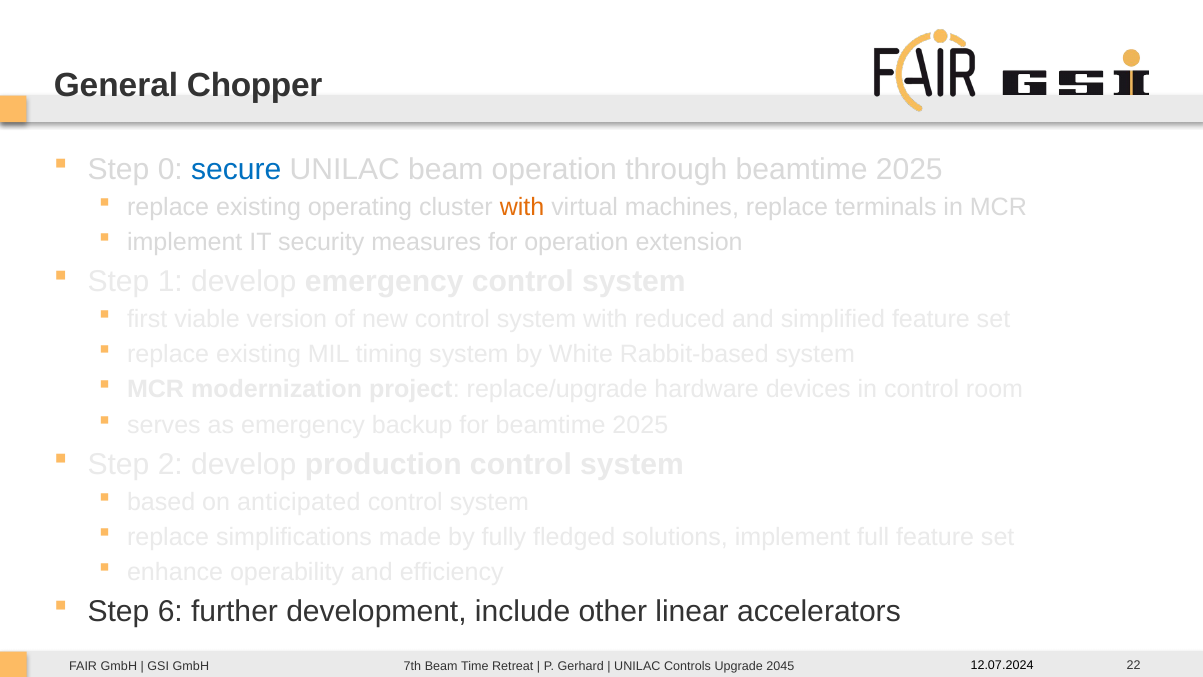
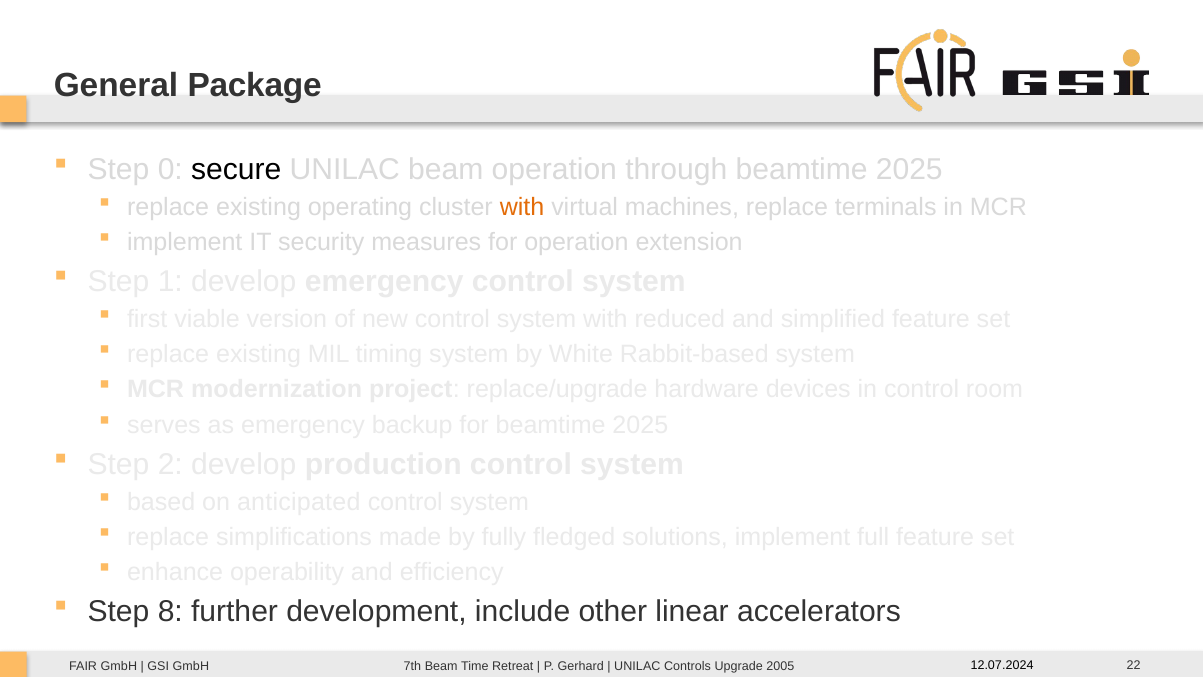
Chopper: Chopper -> Package (255, 86)
secure colour: blue -> black (236, 169)
6: 6 -> 8 (170, 611)
2045: 2045 -> 2005 (780, 666)
